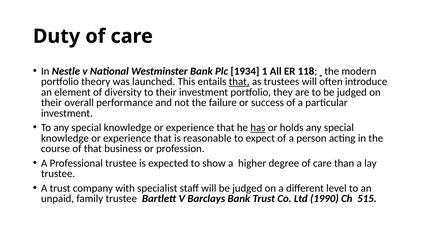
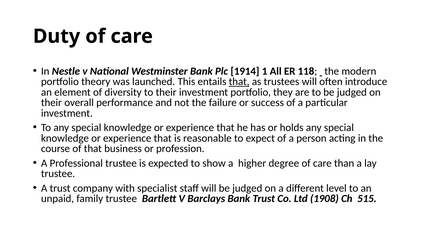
1934: 1934 -> 1914 (245, 71)
has underline: present -> none (258, 128)
1990: 1990 -> 1908 (324, 199)
